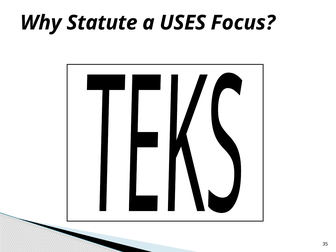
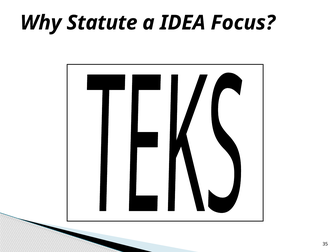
USES: USES -> IDEA (183, 23)
